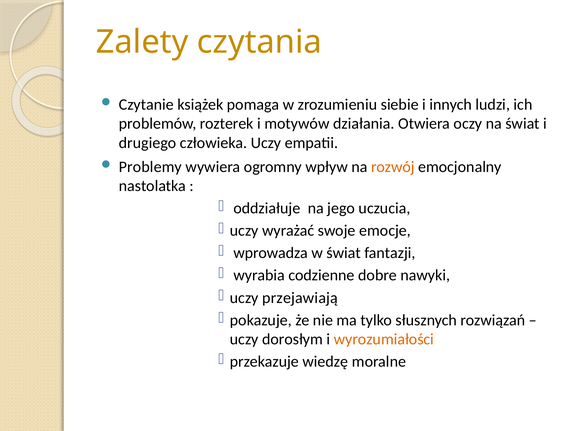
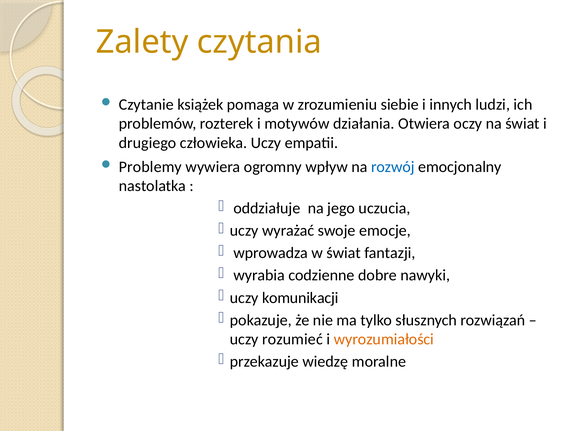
rozwój colour: orange -> blue (393, 167)
przejawiają: przejawiają -> komunikacji (300, 298)
dorosłym: dorosłym -> rozumieć (292, 339)
